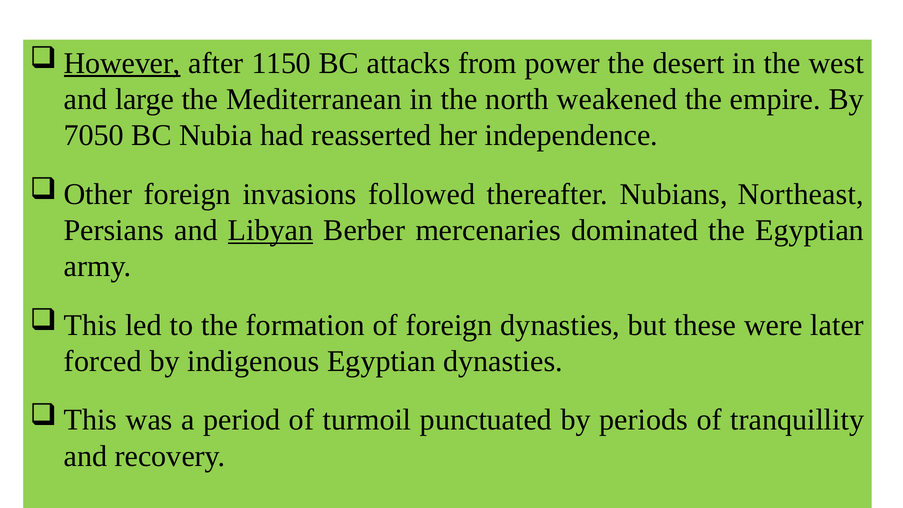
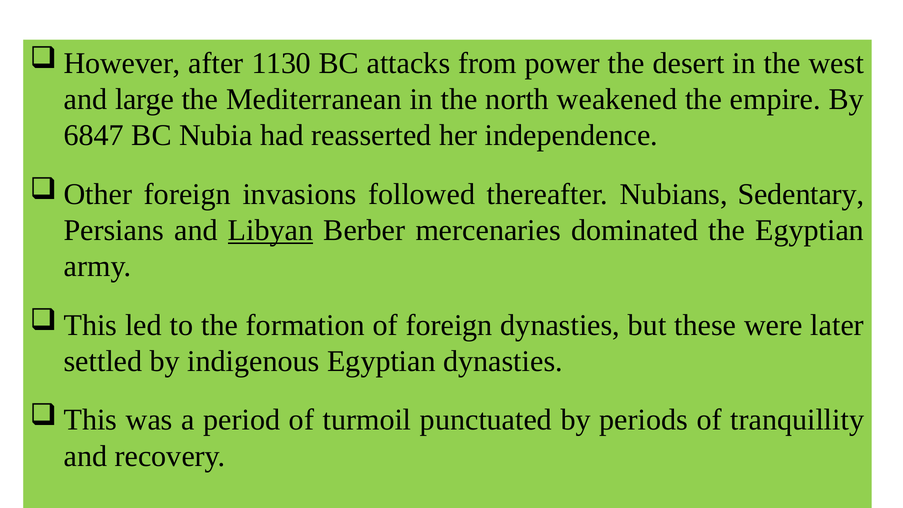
However underline: present -> none (122, 63)
1150: 1150 -> 1130 (281, 63)
7050: 7050 -> 6847 (94, 135)
Northeast: Northeast -> Sedentary (801, 194)
forced: forced -> settled (103, 361)
